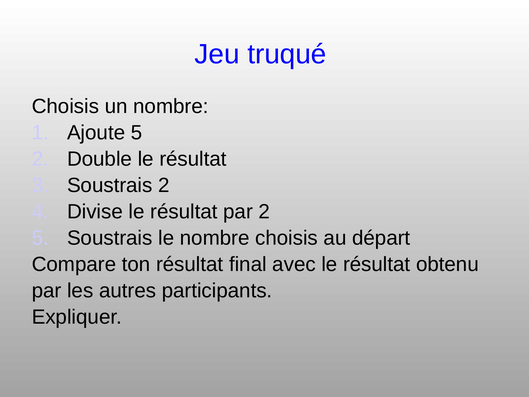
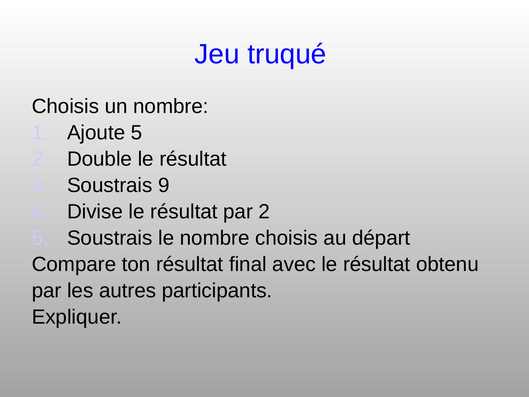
Soustrais 2: 2 -> 9 (164, 185)
